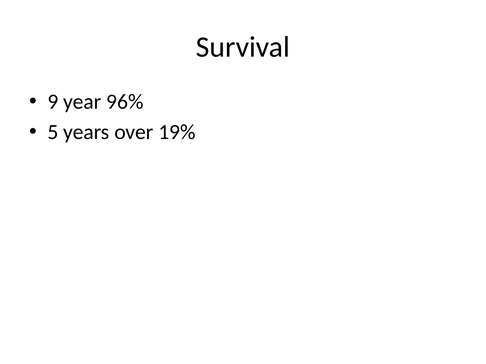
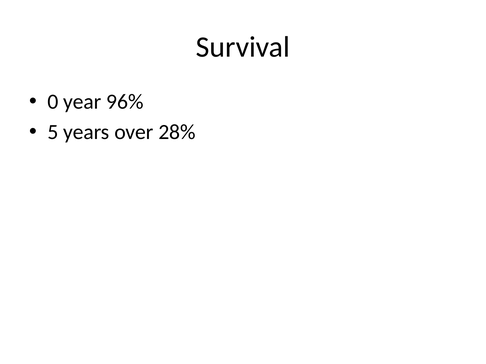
9: 9 -> 0 (53, 102)
19%: 19% -> 28% (177, 132)
